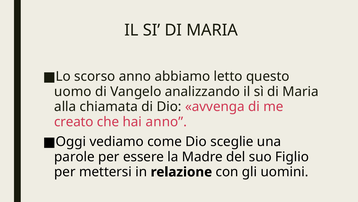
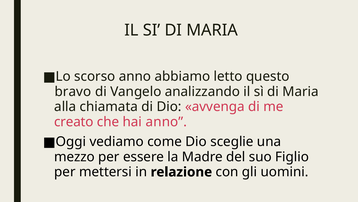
uomo: uomo -> bravo (73, 91)
parole: parole -> mezzo (75, 156)
